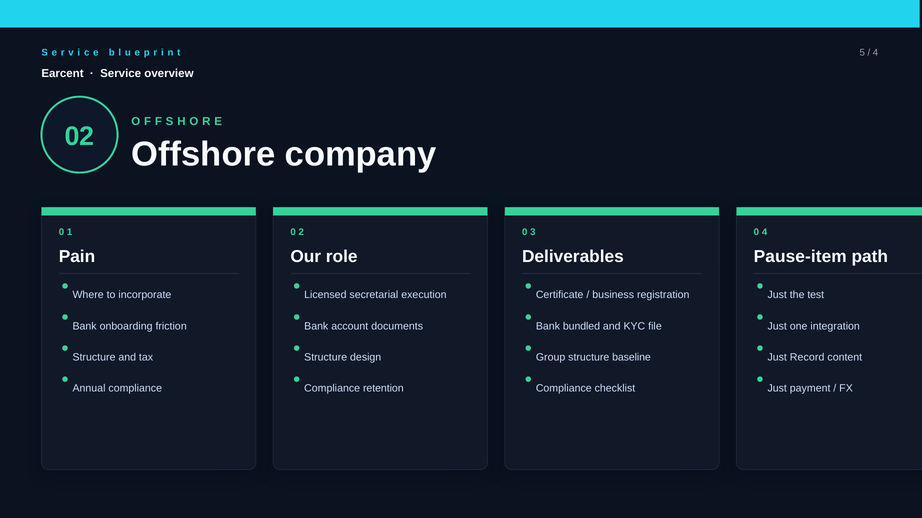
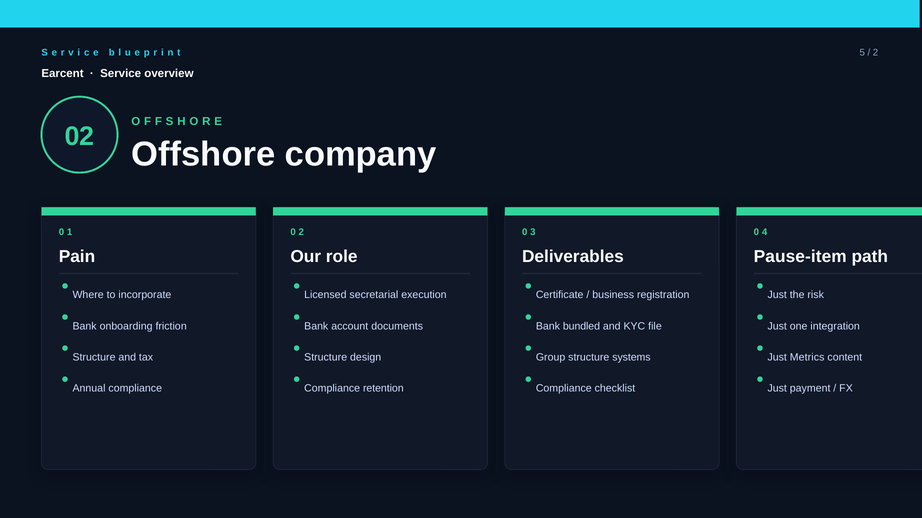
4: 4 -> 2 (876, 53)
test: test -> risk (816, 295)
baseline: baseline -> systems (631, 358)
Record: Record -> Metrics (807, 358)
